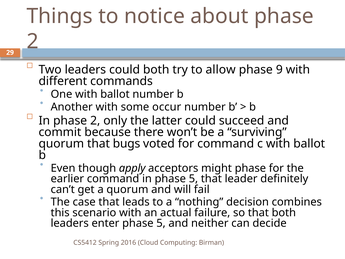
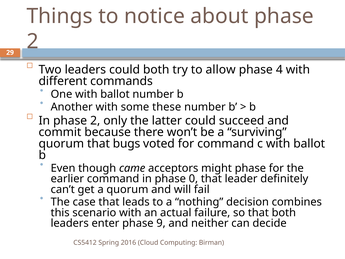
9: 9 -> 4 (279, 70)
occur: occur -> these (167, 107)
apply: apply -> came (132, 168)
in phase 5: 5 -> 0 (193, 179)
enter phase 5: 5 -> 9 (161, 223)
